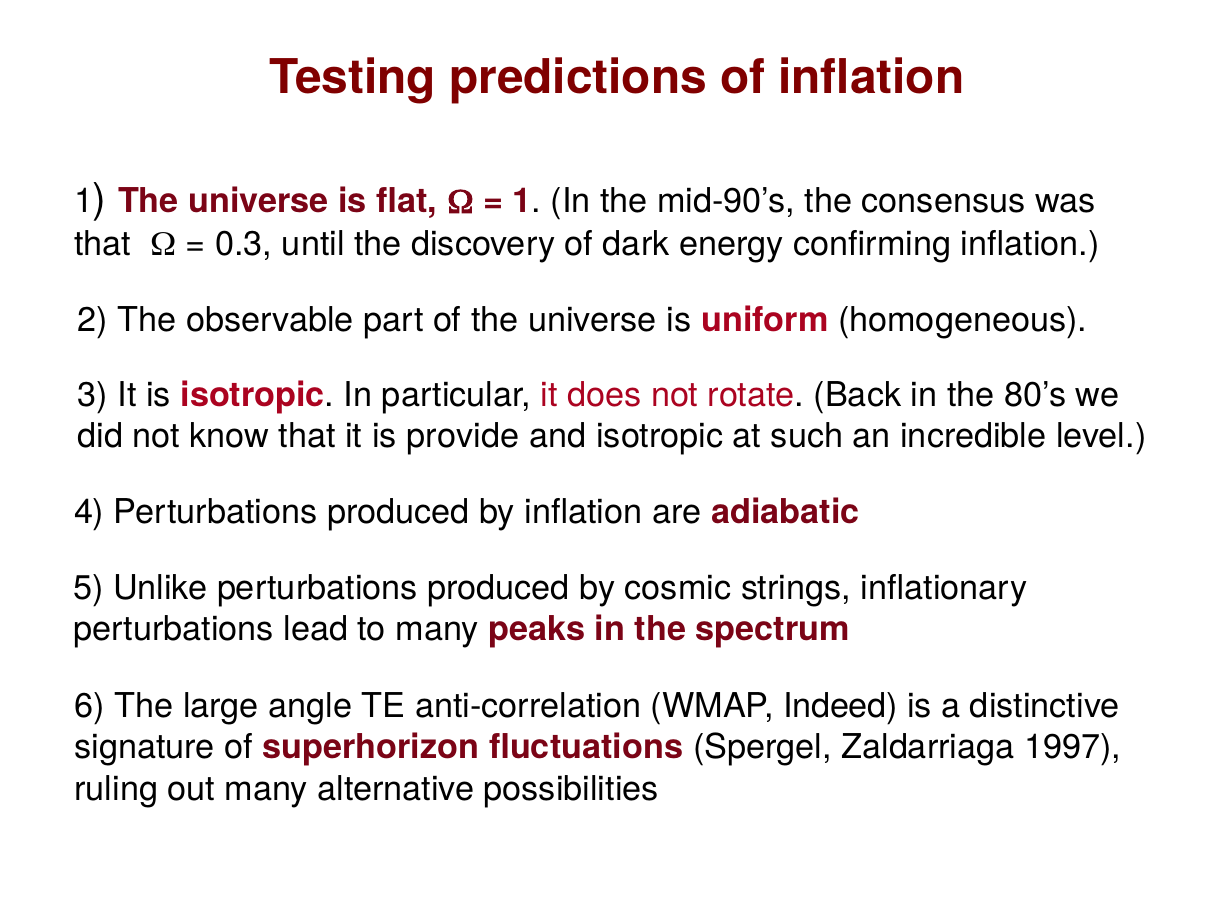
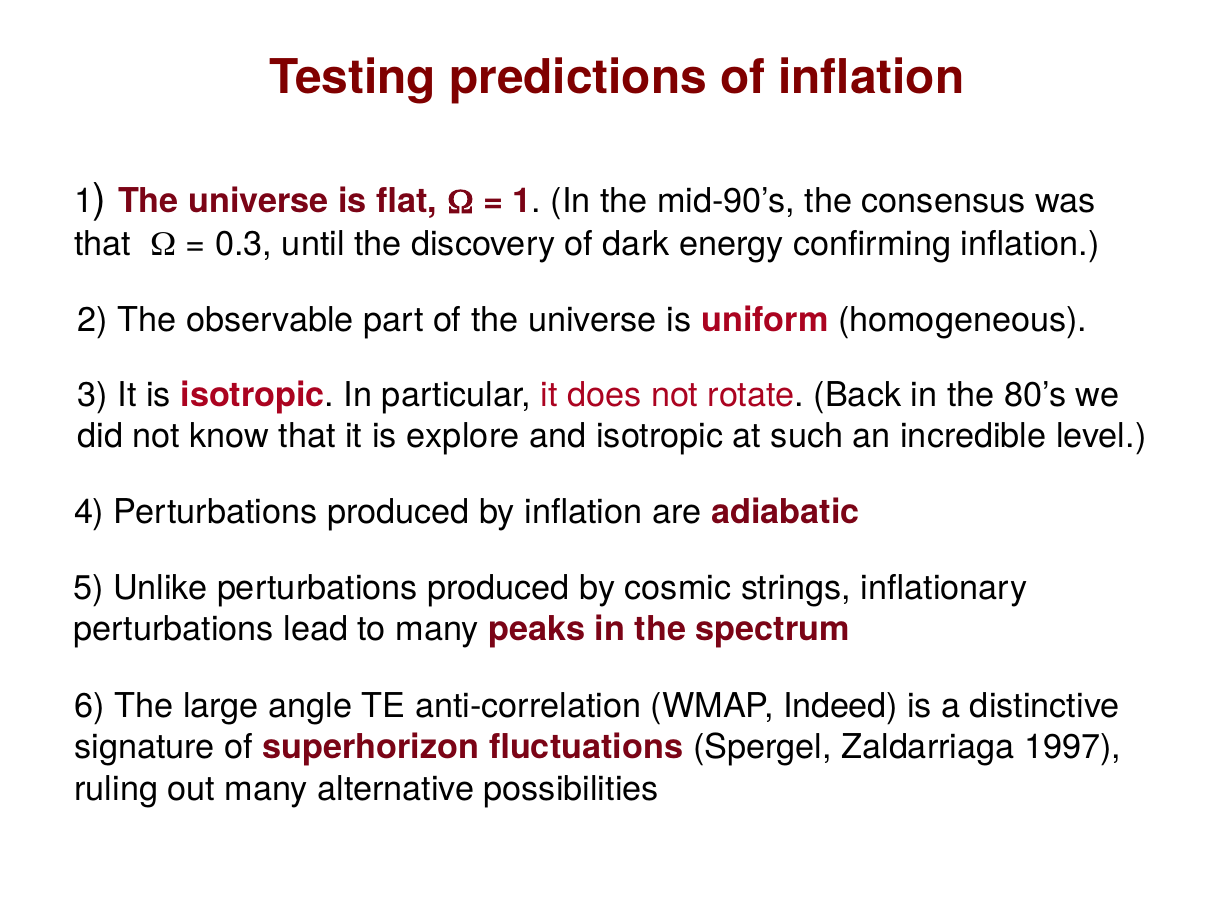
provide: provide -> explore (463, 436)
